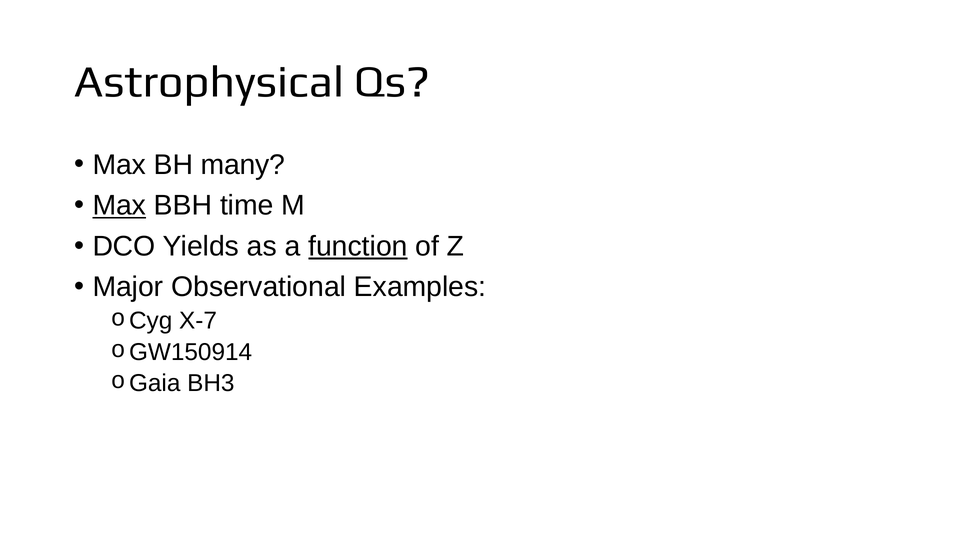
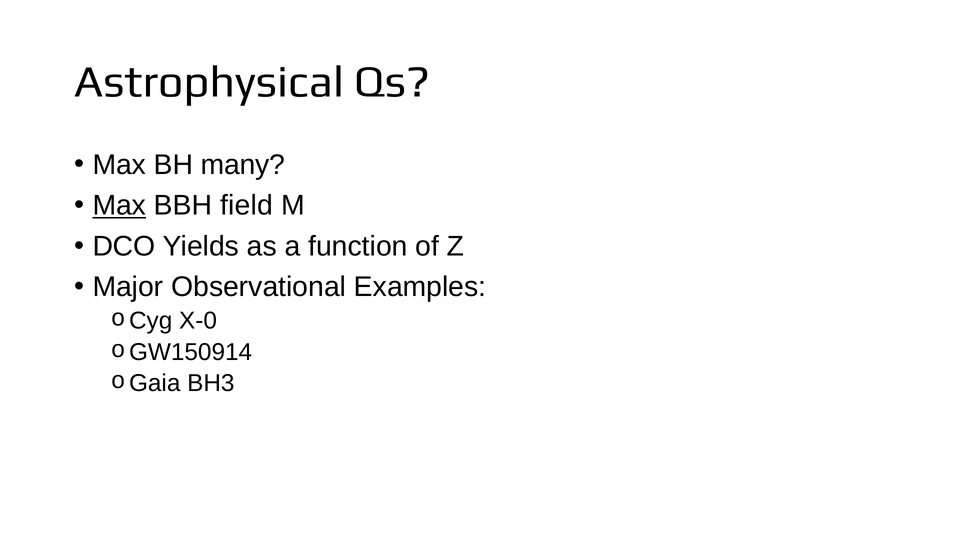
time: time -> field (247, 205)
function underline: present -> none (358, 246)
X-7: X-7 -> X-0 (198, 321)
